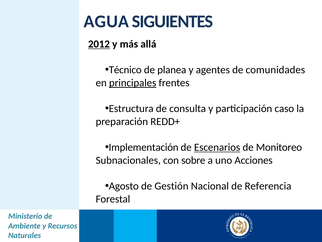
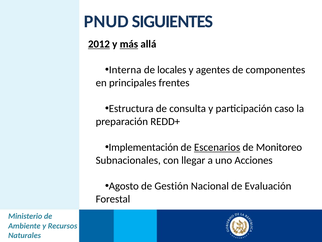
AGUA: AGUA -> PNUD (106, 21)
más underline: none -> present (129, 44)
Técnico: Técnico -> Interna (125, 70)
planea: planea -> locales (172, 70)
comunidades: comunidades -> componentes (275, 70)
principales underline: present -> none (133, 83)
sobre: sobre -> llegar (193, 160)
Referencia: Referencia -> Evaluación (268, 186)
